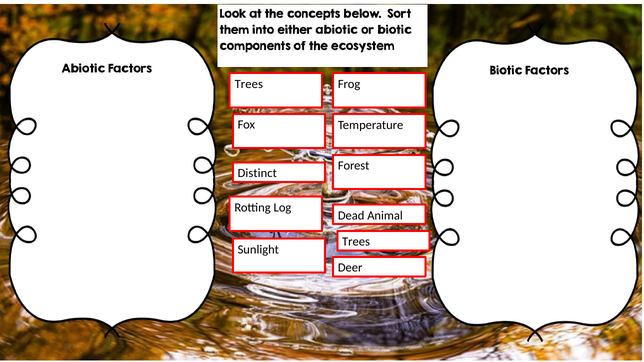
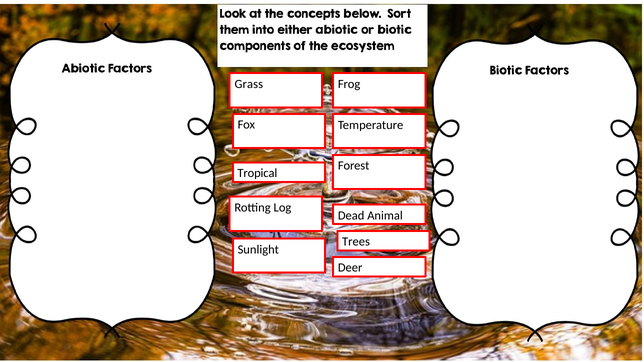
Trees: Trees -> Grass (249, 84)
Distinct: Distinct -> Tropical (257, 173)
